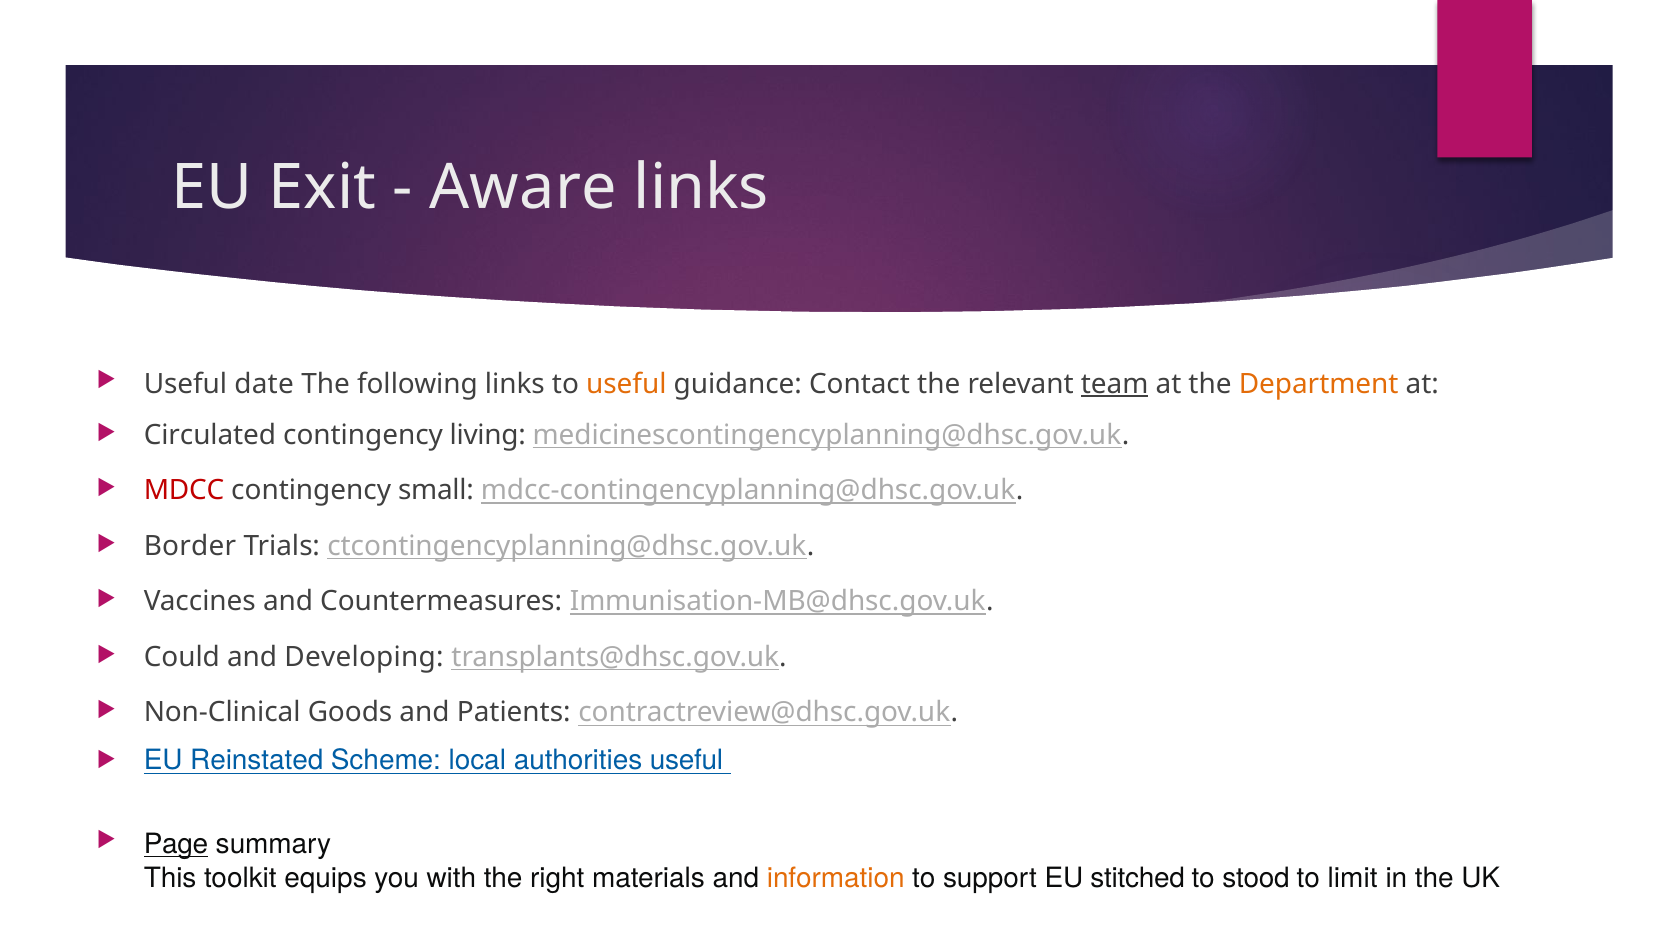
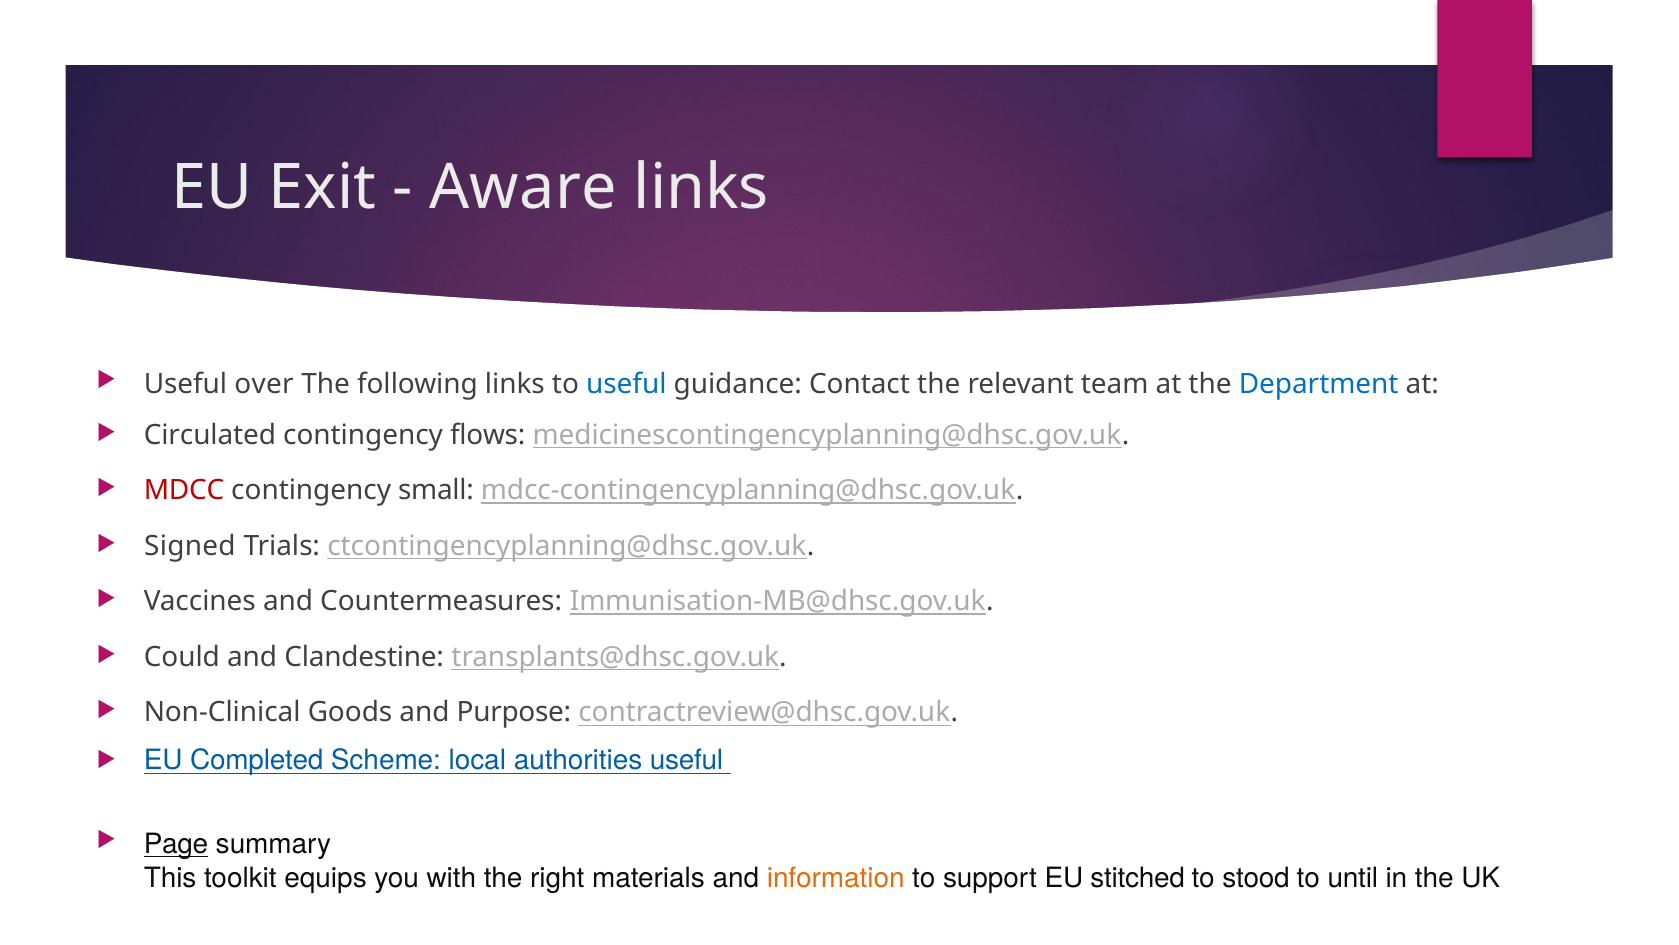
date: date -> over (264, 384)
useful colour: orange -> blue (626, 384)
team underline: present -> none (1115, 384)
Department colour: orange -> blue (1319, 384)
living: living -> flows (488, 435)
Border: Border -> Signed (190, 546)
Developing: Developing -> Clandestine (364, 657)
Patients: Patients -> Purpose (514, 712)
Reinstated: Reinstated -> Completed (257, 760)
limit: limit -> until (1353, 878)
